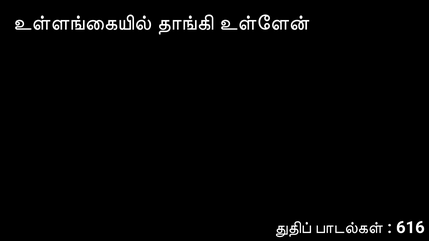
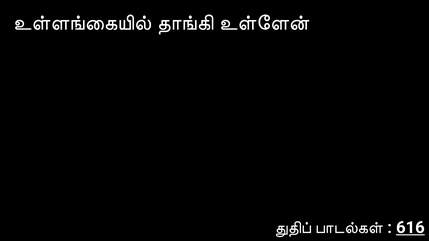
616 underline: none -> present (410, 228)
